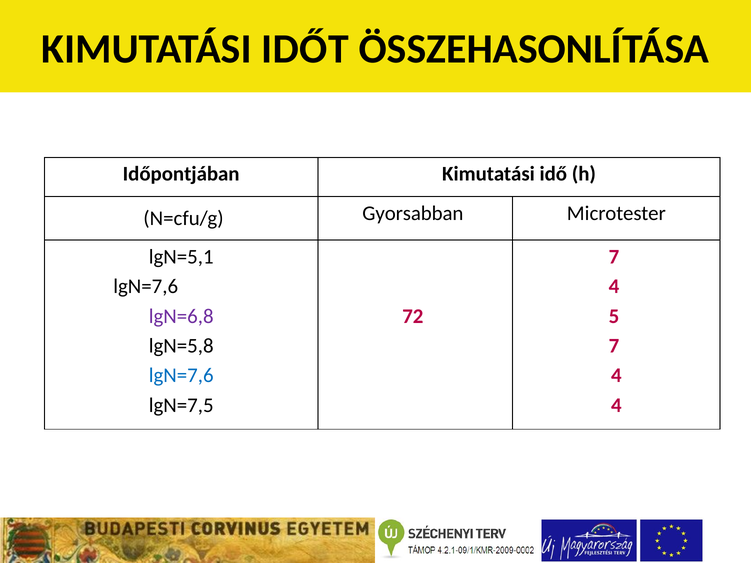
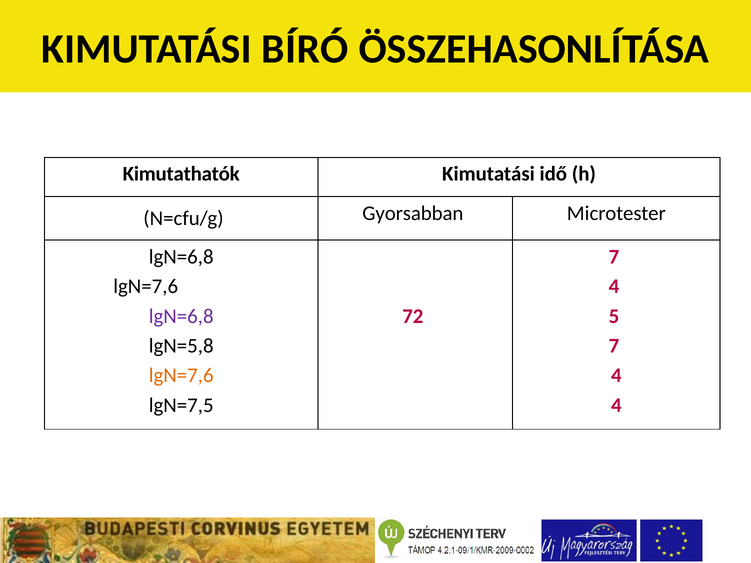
IDŐT: IDŐT -> BÍRÓ (305, 49)
Időpontjában: Időpontjában -> Kimutathatók (181, 174)
lgN=5,1: lgN=5,1 -> lgN=6,8 (181, 257)
lgN=7,6 colour: blue -> orange (181, 376)
